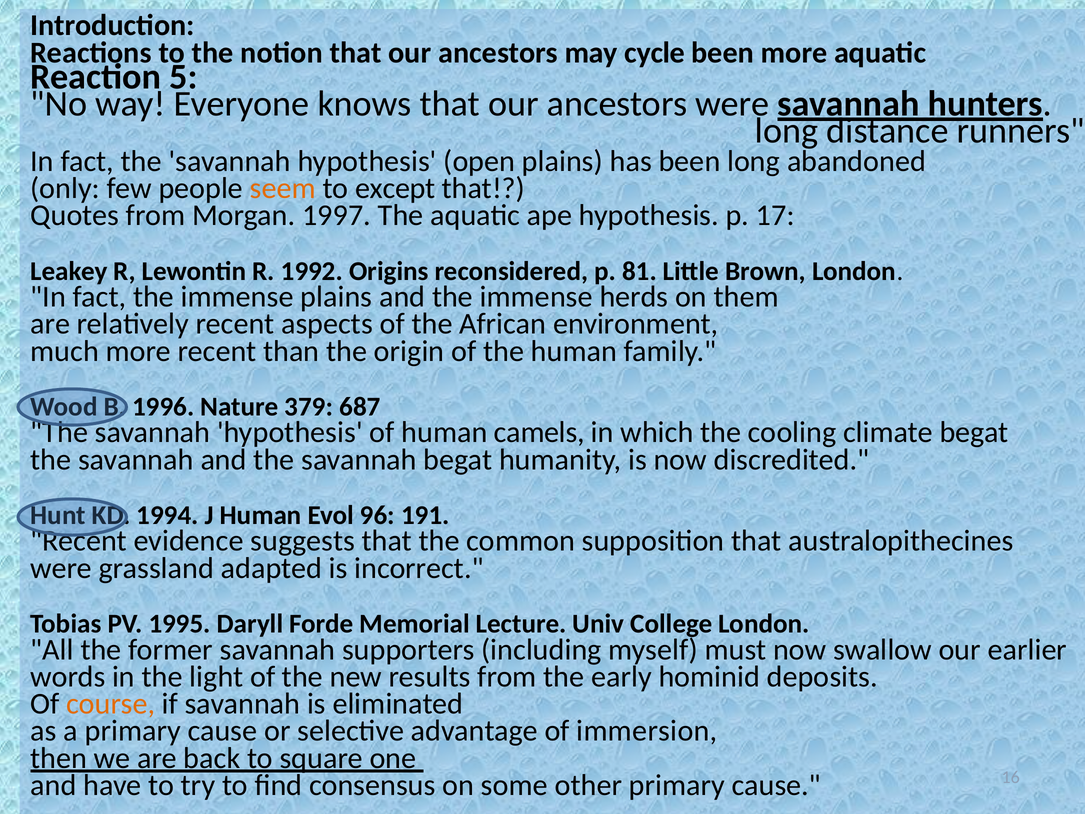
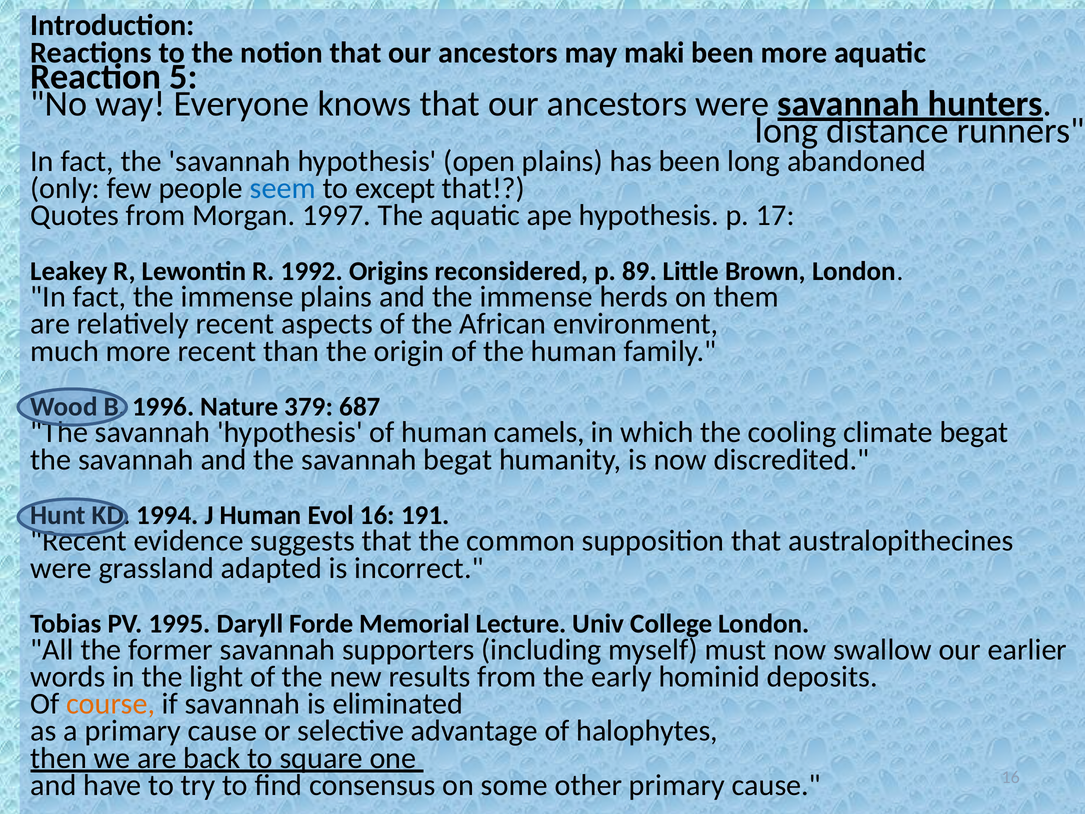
cycle: cycle -> maki (655, 53)
seem colour: orange -> blue (283, 188)
81: 81 -> 89 (639, 271)
Evol 96: 96 -> 16 (377, 515)
immersion: immersion -> halophytes (647, 731)
